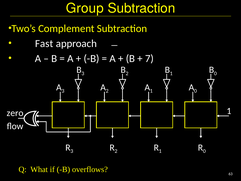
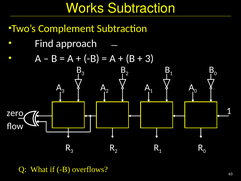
Group: Group -> Works (85, 8)
Fast: Fast -> Find (44, 43)
7: 7 -> 3 (149, 58)
